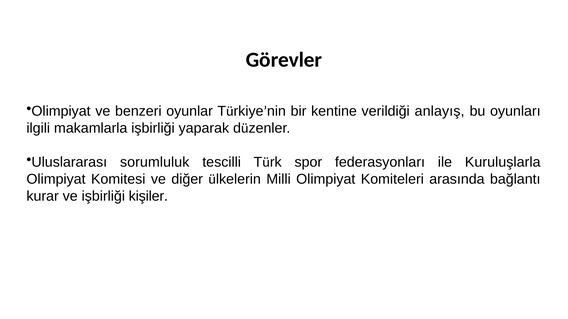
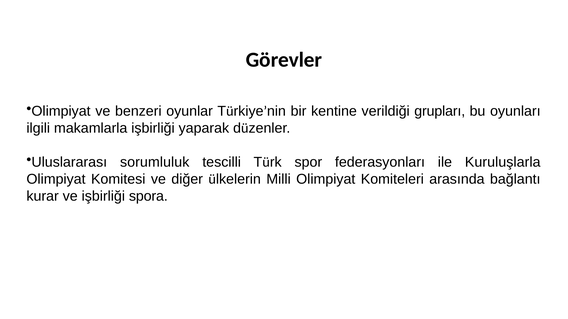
anlayış: anlayış -> grupları (440, 111)
kişiler: kişiler -> spora (148, 196)
